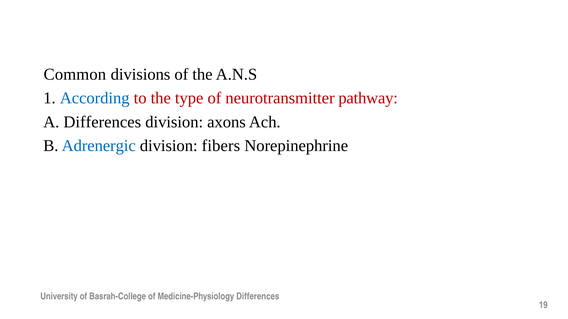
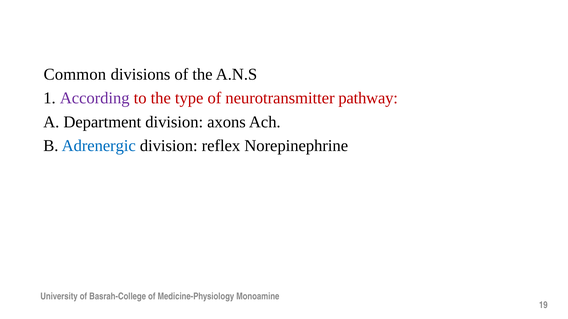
According colour: blue -> purple (95, 98)
A Differences: Differences -> Department (102, 122)
fibers: fibers -> reflex (221, 146)
Medicine-Physiology Differences: Differences -> Monoamine (258, 297)
